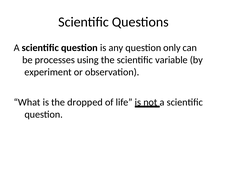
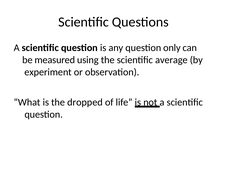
processes: processes -> measured (55, 60)
variable: variable -> average (171, 60)
